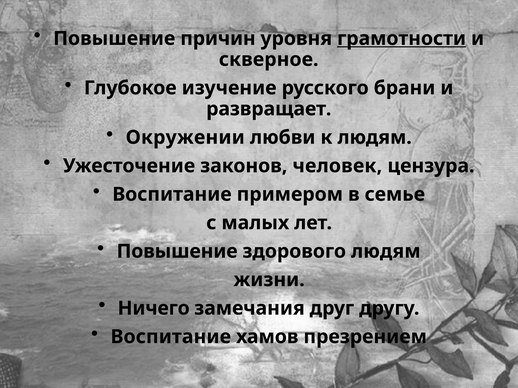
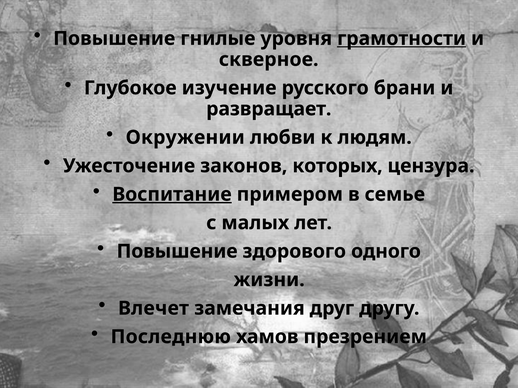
причин: причин -> гнилые (218, 39)
человек: человек -> которых (338, 166)
Воспитание underline: none -> present (172, 195)
здорового людям: людям -> одного (386, 252)
Ничего: Ничего -> Влечет (153, 309)
Воспитание: Воспитание -> Последнюю (171, 337)
